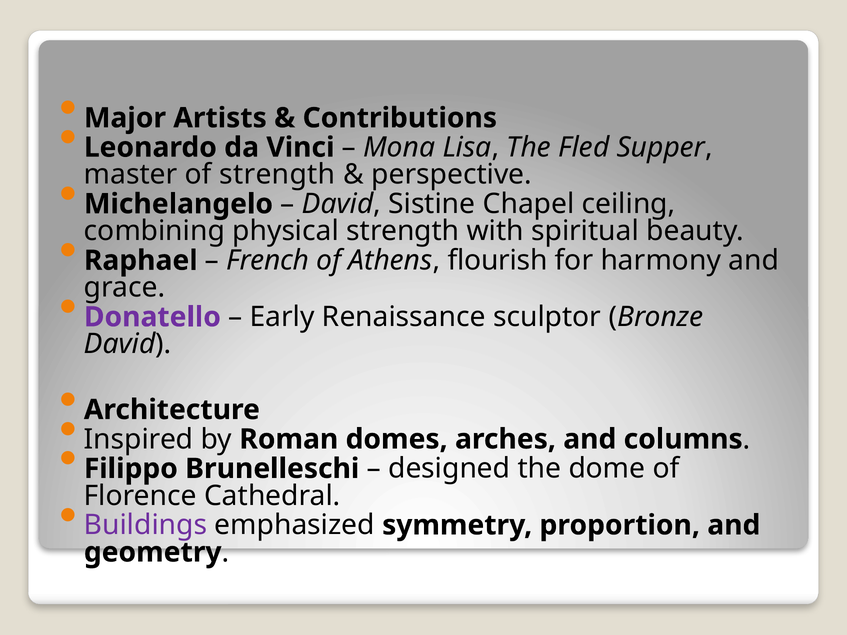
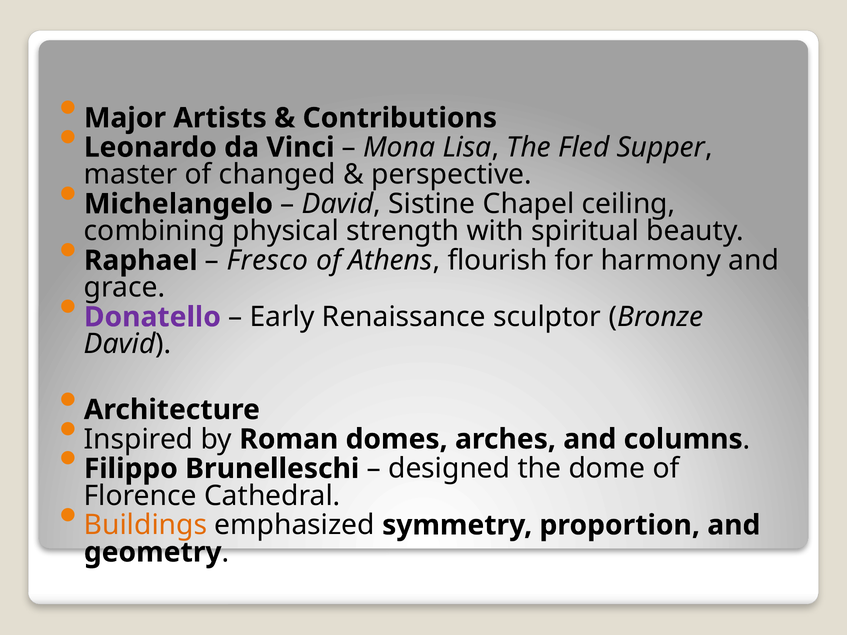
of strength: strength -> changed (277, 175)
French: French -> Fresco (267, 261)
Buildings colour: purple -> orange (146, 525)
